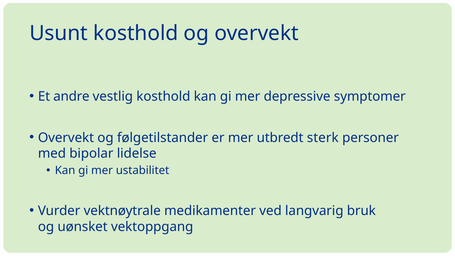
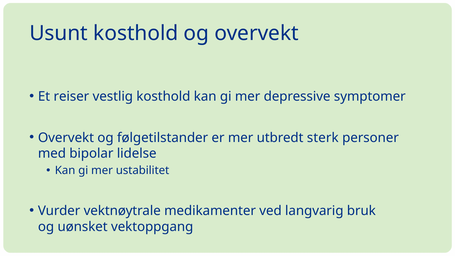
andre: andre -> reiser (71, 96)
